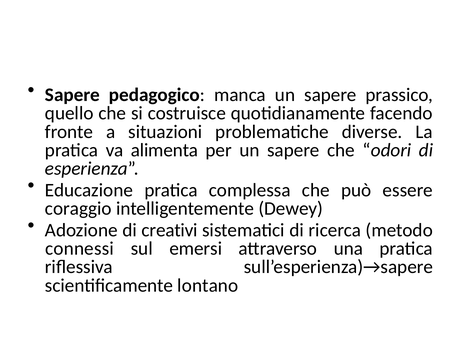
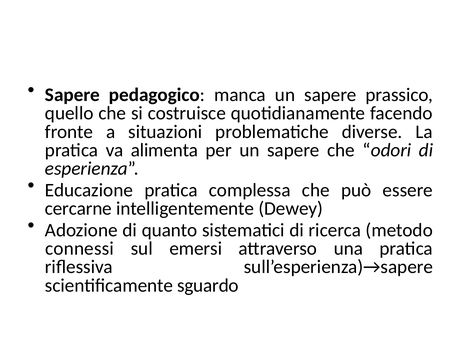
coraggio: coraggio -> cercarne (78, 209)
creativi: creativi -> quanto (170, 231)
lontano: lontano -> sguardo (208, 286)
